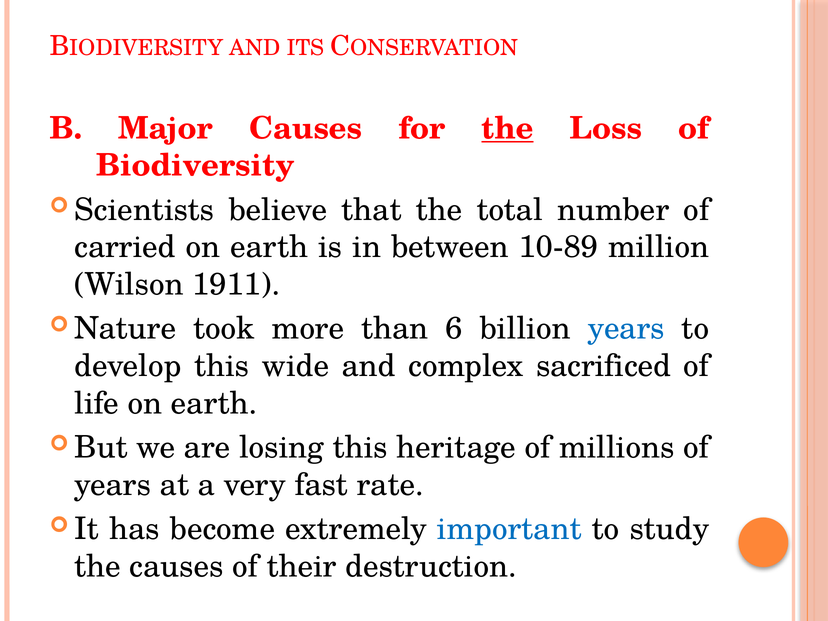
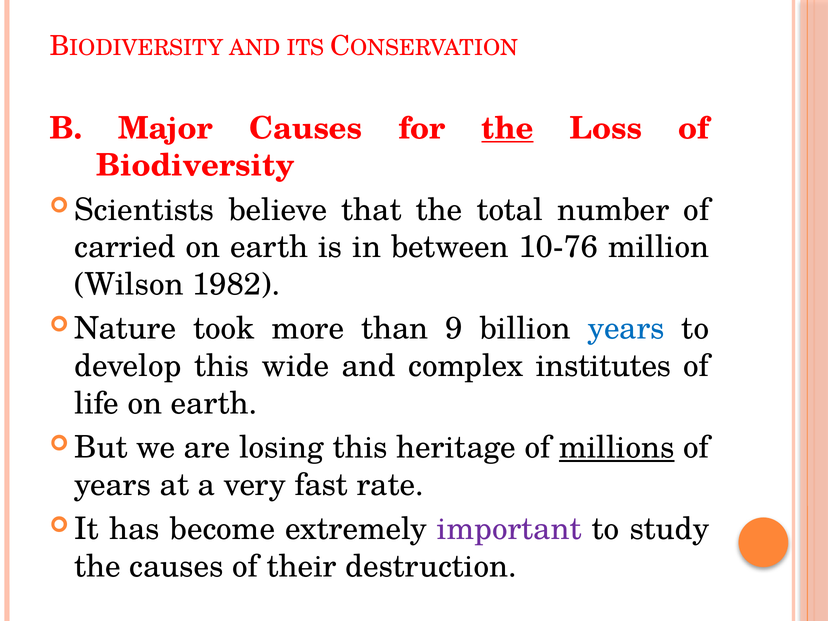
10-89: 10-89 -> 10-76 (558, 247)
1911: 1911 -> 1982 (236, 284)
6: 6 -> 9 (454, 329)
sacrificed: sacrificed -> institutes (604, 366)
millions underline: none -> present (617, 447)
important colour: blue -> purple (509, 529)
